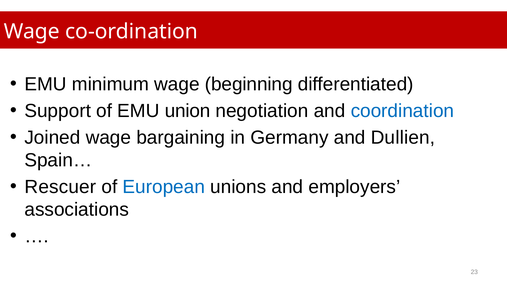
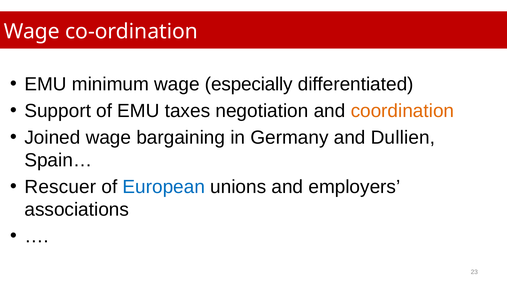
beginning: beginning -> especially (249, 84)
union: union -> taxes (188, 111)
coordination colour: blue -> orange (402, 111)
